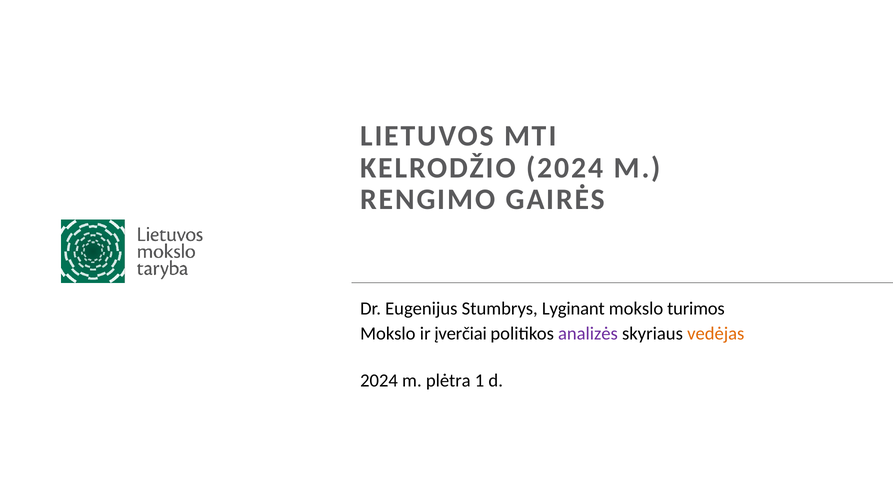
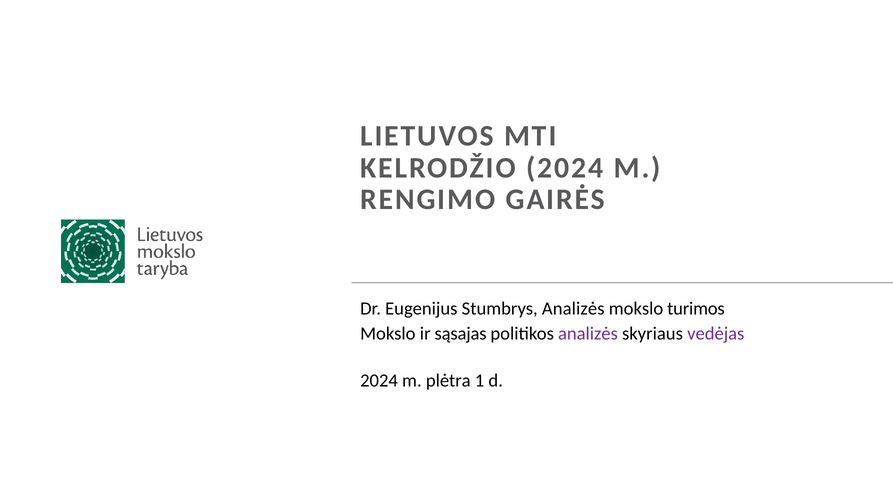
Stumbrys Lyginant: Lyginant -> Analizės (573, 309)
įverčiai: įverčiai -> sąsajas (461, 334)
vedėjas colour: orange -> purple (716, 334)
